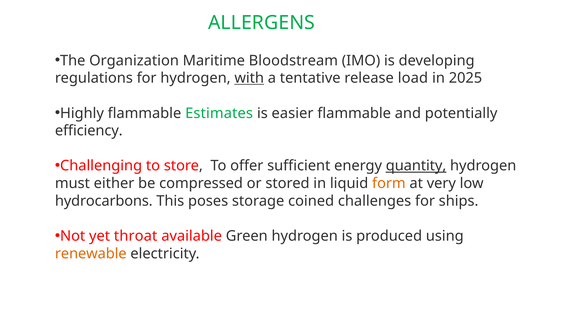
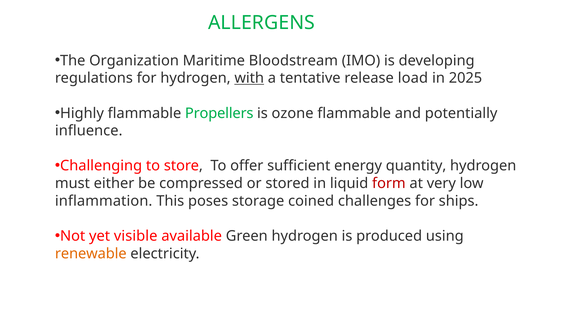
Estimates: Estimates -> Propellers (219, 113)
easier: easier -> ozone (293, 113)
efficiency: efficiency -> influence (89, 131)
quantity underline: present -> none (416, 166)
form colour: orange -> red (389, 183)
hydrocarbons: hydrocarbons -> inflammation (104, 201)
throat: throat -> visible (136, 236)
